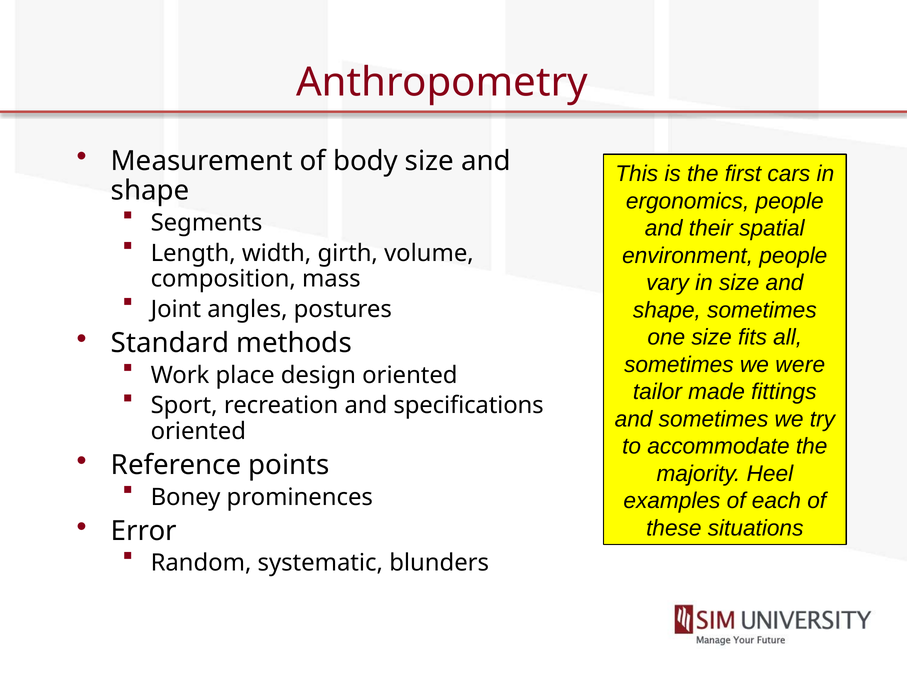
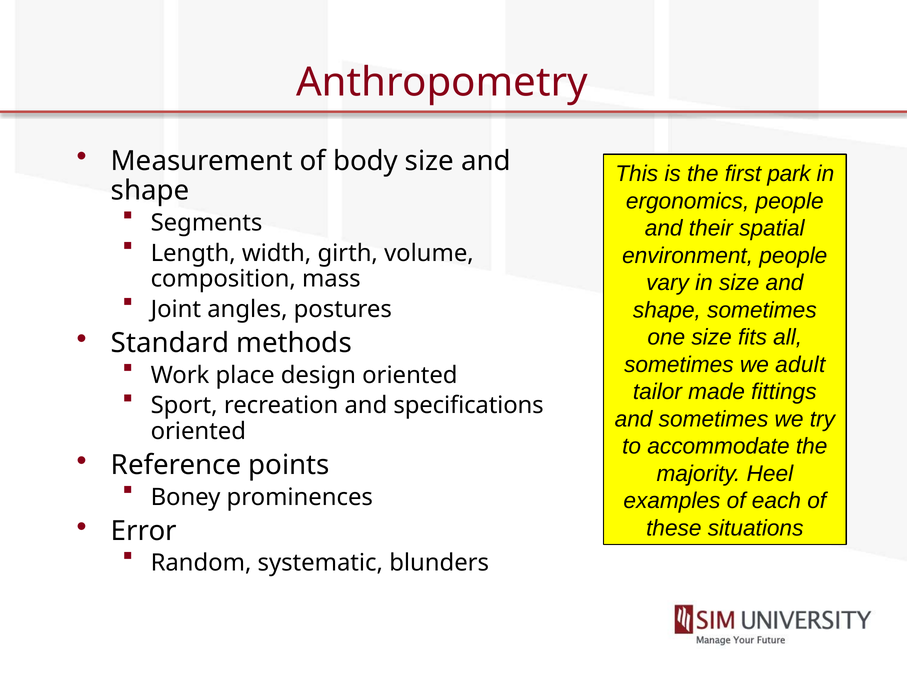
cars: cars -> park (789, 174)
were: were -> adult (800, 364)
